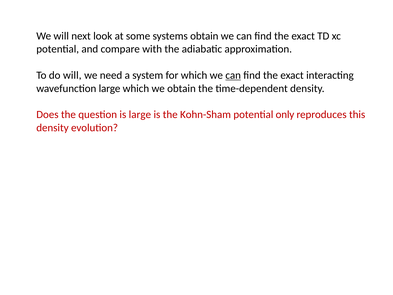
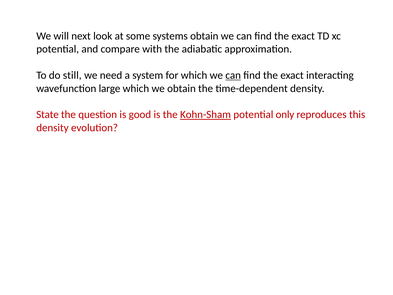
do will: will -> still (72, 75)
Does: Does -> State (47, 115)
is large: large -> good (140, 115)
Kohn-Sham underline: none -> present (206, 115)
